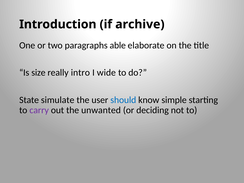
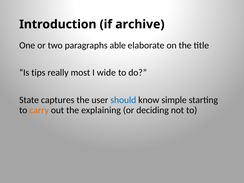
size: size -> tips (38, 73)
intro: intro -> most (80, 73)
simulate: simulate -> captures (58, 100)
carry colour: purple -> orange (39, 110)
unwanted: unwanted -> explaining (101, 110)
